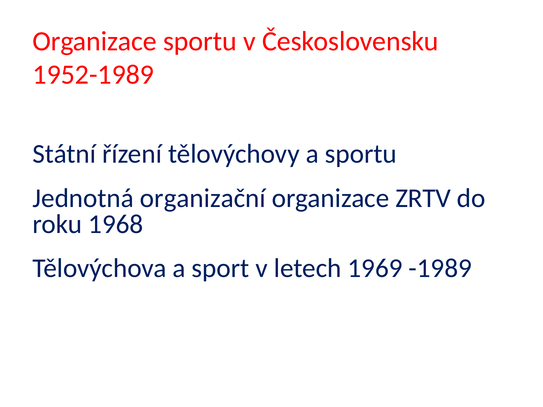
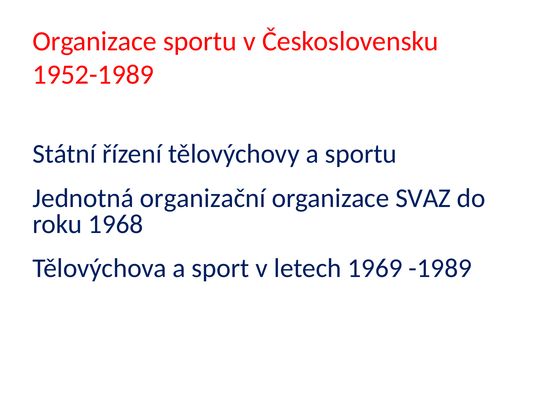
ZRTV: ZRTV -> SVAZ (423, 198)
